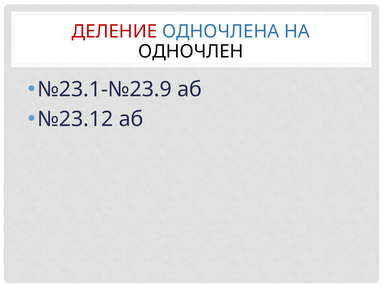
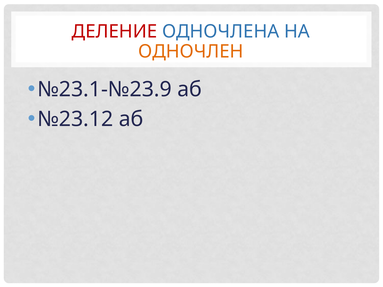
ОДНОЧЛЕН colour: black -> orange (191, 52)
